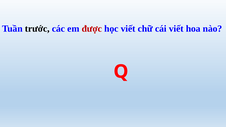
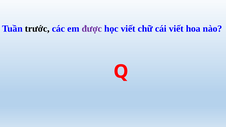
được colour: red -> purple (92, 29)
